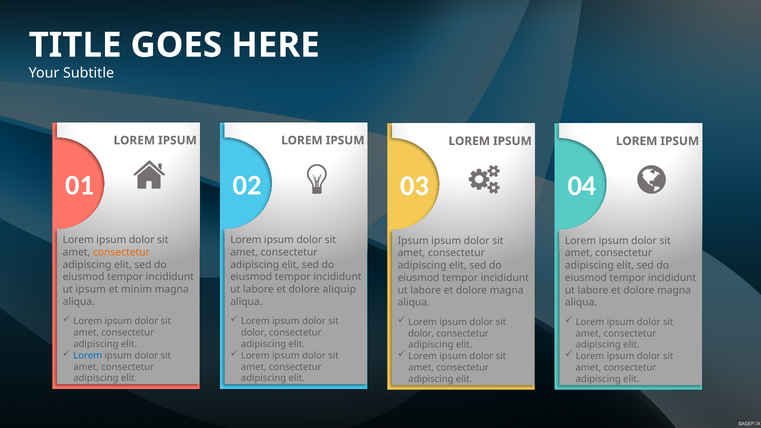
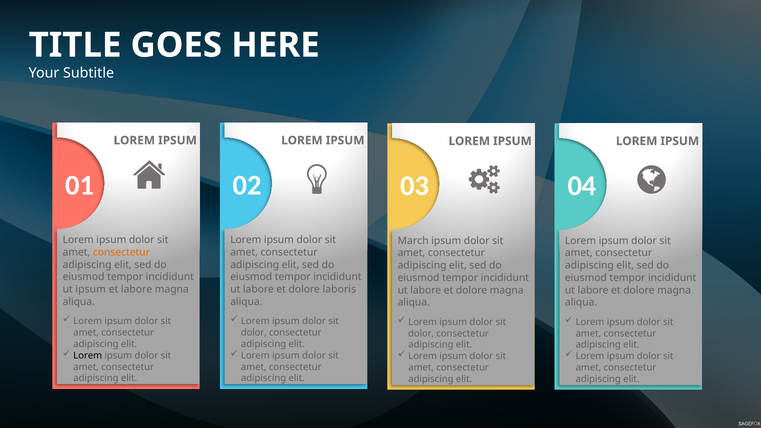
Ipsum: Ipsum -> March (413, 241)
et minim: minim -> labore (137, 289)
aliquip: aliquip -> laboris (339, 289)
Lorem colour: blue -> black (88, 356)
